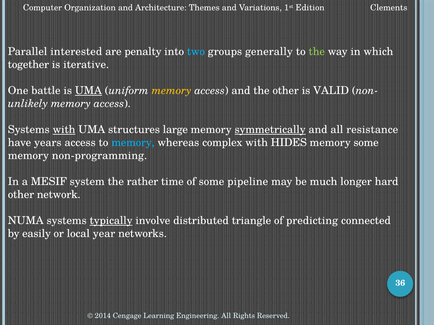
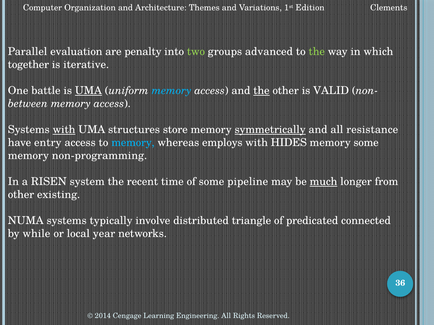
interested: interested -> evaluation (76, 52)
two colour: light blue -> light green (196, 52)
generally: generally -> advanced (269, 52)
memory colour: yellow -> light blue (172, 91)
the underline: none -> present (261, 91)
unlikely: unlikely -> between (28, 104)
large: large -> store (175, 130)
years: years -> entry (48, 143)
complex: complex -> employs (222, 143)
MESIF: MESIF -> RISEN (49, 182)
rather: rather -> recent (142, 182)
much underline: none -> present (324, 182)
hard: hard -> from (387, 182)
network: network -> existing (59, 195)
typically underline: present -> none (111, 221)
predicting: predicting -> predicated (312, 221)
easily: easily -> while (36, 234)
